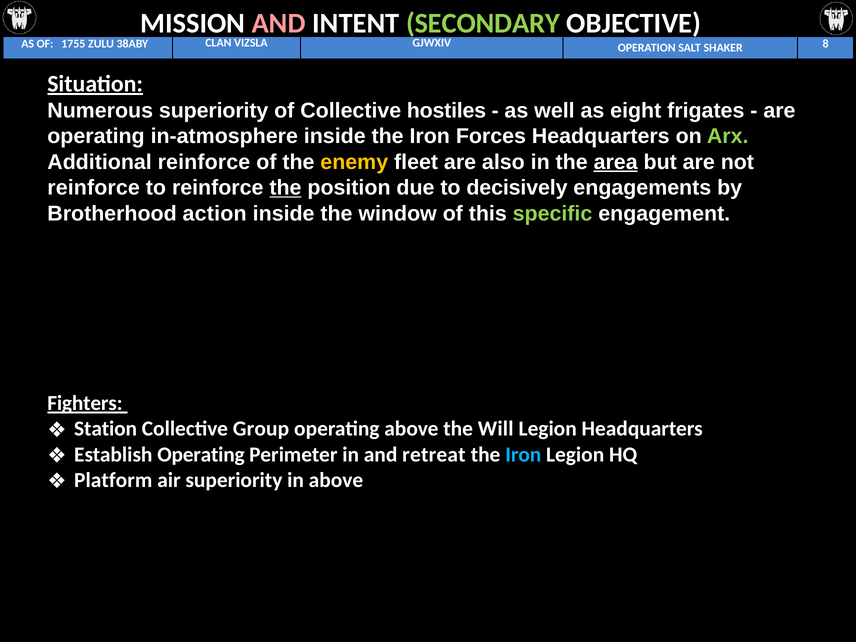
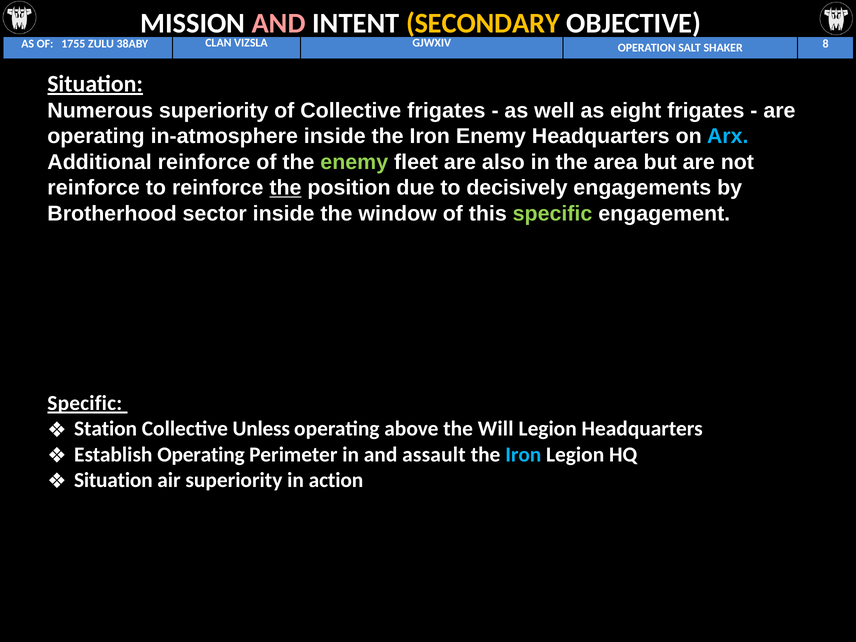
SECONDARY colour: light green -> yellow (483, 23)
Collective hostiles: hostiles -> frigates (446, 111)
Iron Forces: Forces -> Enemy (491, 136)
Arx colour: light green -> light blue (728, 136)
enemy colour: yellow -> light green (354, 162)
area underline: present -> none (616, 162)
action: action -> sector (215, 213)
Fighters: Fighters -> Specific (85, 403)
Group: Group -> Unless (261, 429)
retreat: retreat -> assault (434, 455)
Platform: Platform -> Situation (113, 480)
in above: above -> action (336, 480)
